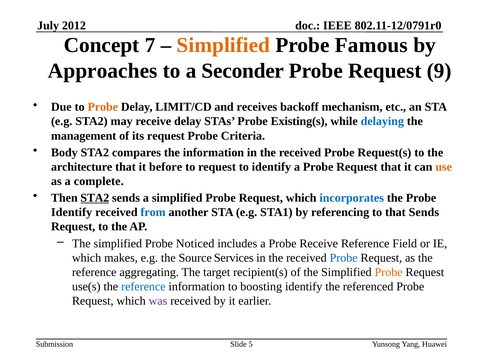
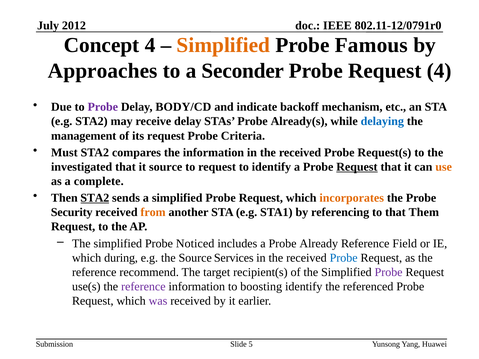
Concept 7: 7 -> 4 (150, 45)
Request 9: 9 -> 4 (439, 71)
Probe colour: orange -> purple (103, 107)
LIMIT/CD: LIMIT/CD -> BODY/CD (183, 107)
receives: receives -> indicate (257, 107)
Existing(s: Existing(s -> Already(s (299, 121)
Body: Body -> Must (64, 153)
architecture: architecture -> investigated (82, 167)
it before: before -> source (166, 167)
Request underline: none -> present (357, 167)
incorporates colour: blue -> orange (352, 198)
Identify: Identify -> Security (72, 212)
from colour: blue -> orange (153, 212)
that Sends: Sends -> Them (424, 212)
Probe Receive: Receive -> Already (319, 244)
makes: makes -> during (121, 258)
aggregating: aggregating -> recommend (149, 272)
Probe colour: orange -> purple (389, 272)
reference colour: blue -> purple (143, 287)
